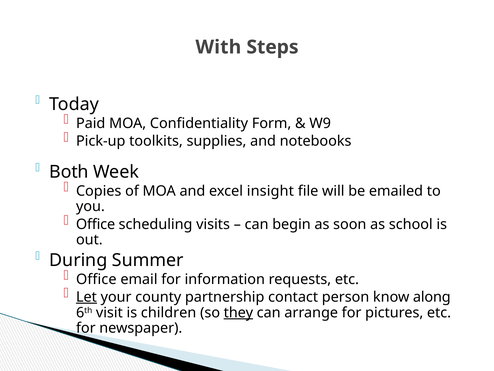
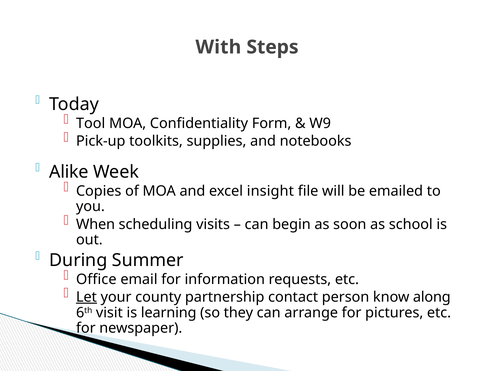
Paid: Paid -> Tool (91, 123)
Both: Both -> Alike (69, 172)
Office: Office -> When (96, 224)
children: children -> learning (169, 312)
they underline: present -> none (238, 312)
